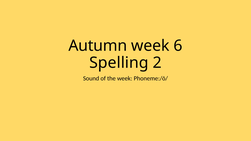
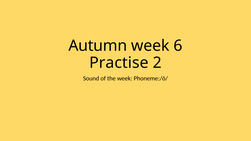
Spelling: Spelling -> Practise (119, 63)
